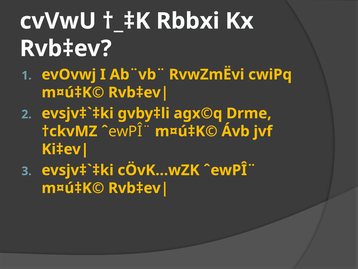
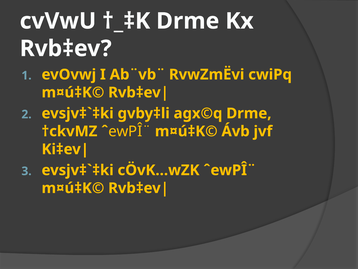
†_‡K Rbbxi: Rbbxi -> Drme (188, 21)
